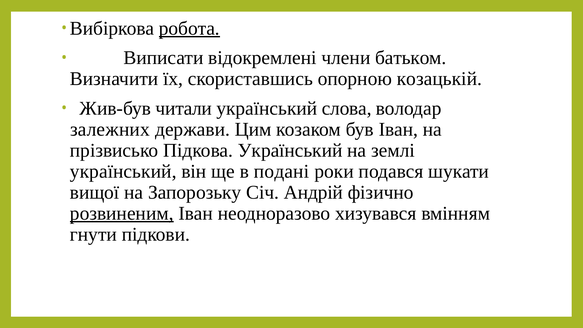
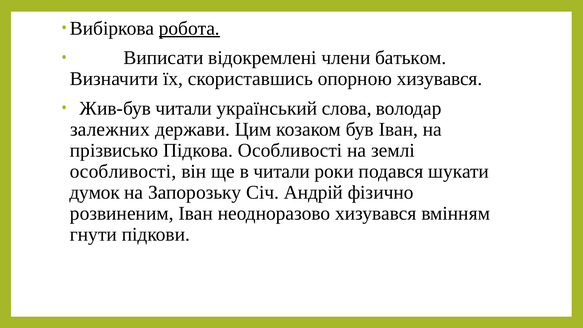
опорною козацькій: козацькій -> хизувався (440, 79)
Підкова Український: Український -> Особливості (290, 150)
український: український -> особливості (123, 171)
в подані: подані -> читали (282, 171)
вищої: вищої -> думок (95, 192)
розвиненим underline: present -> none (122, 213)
